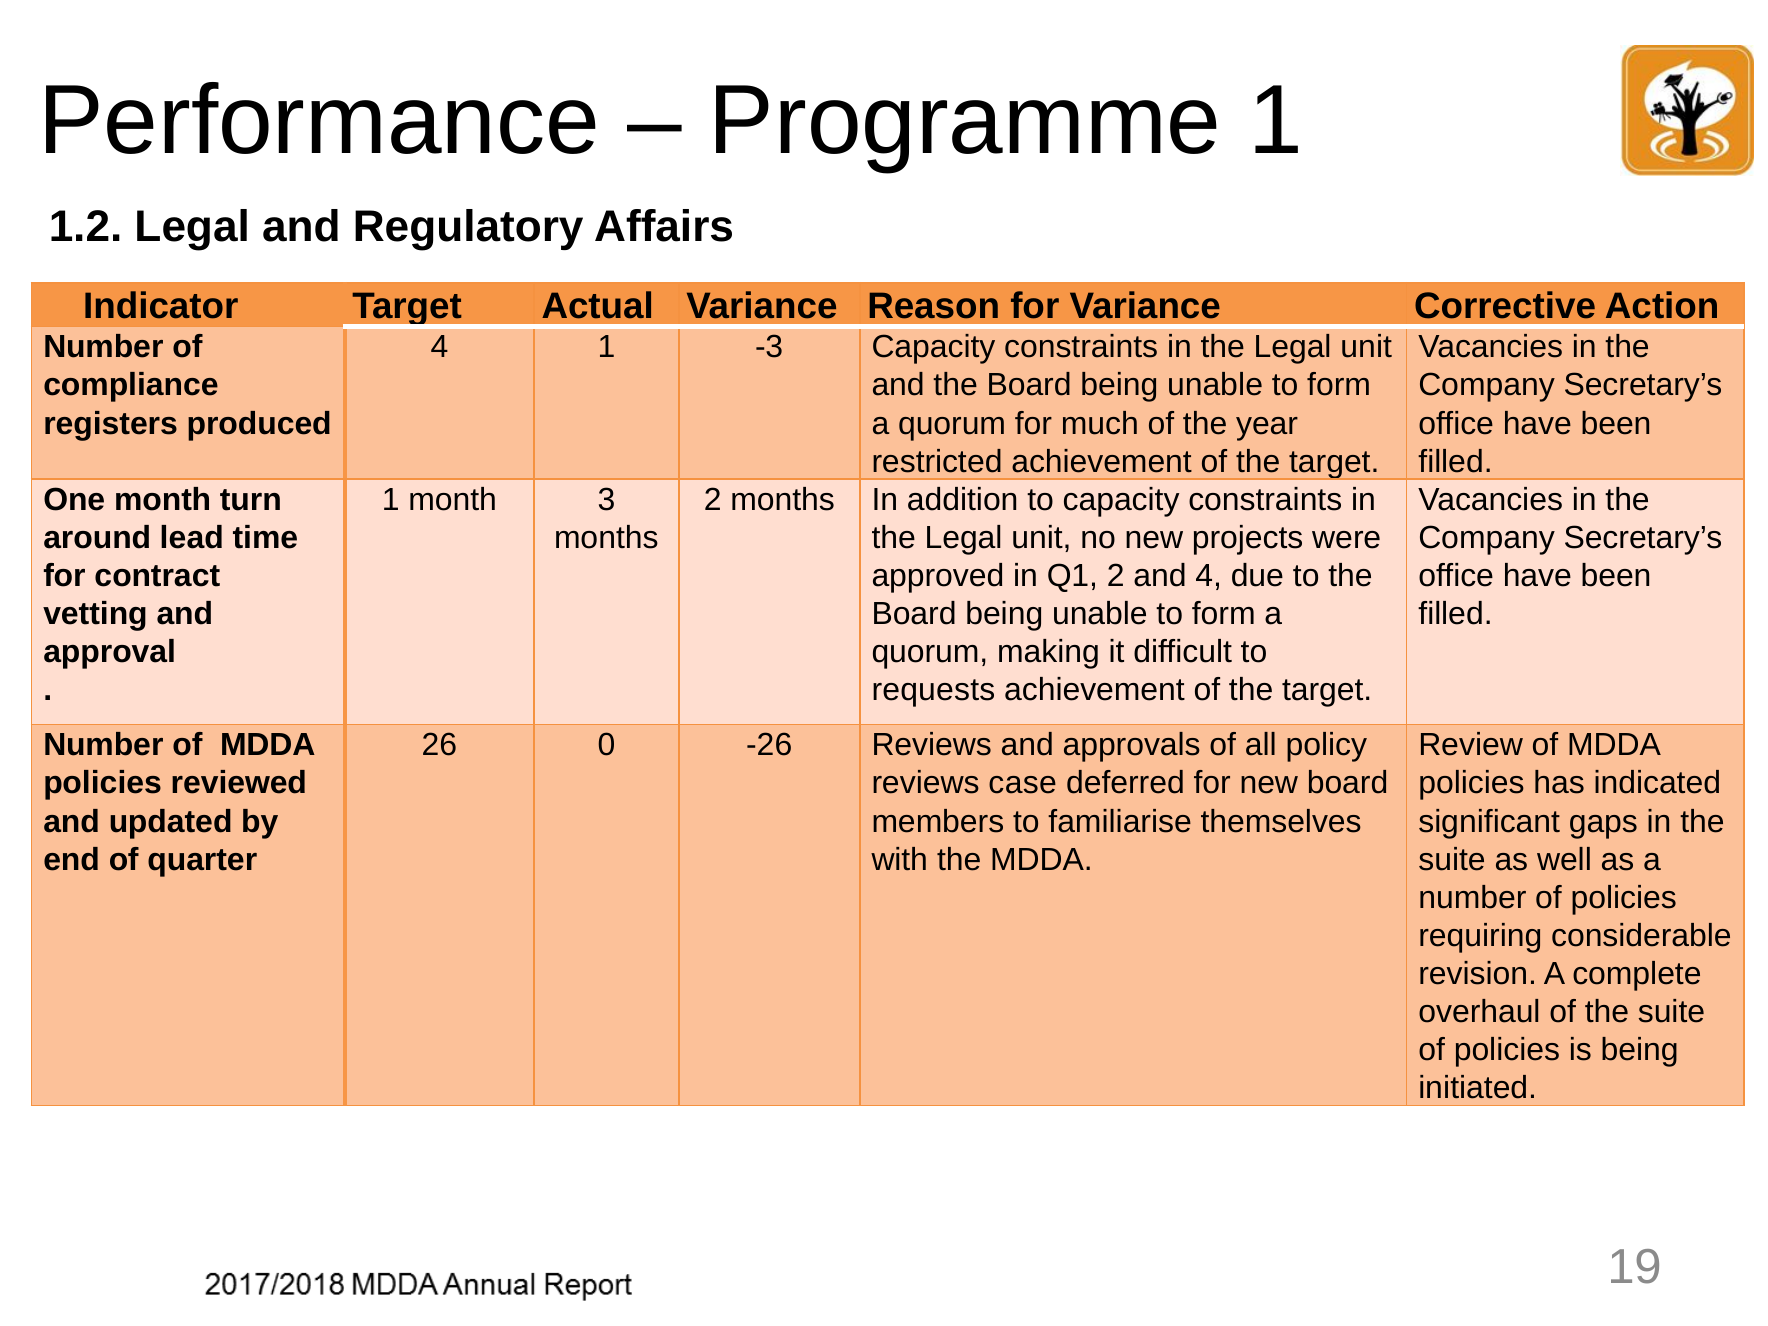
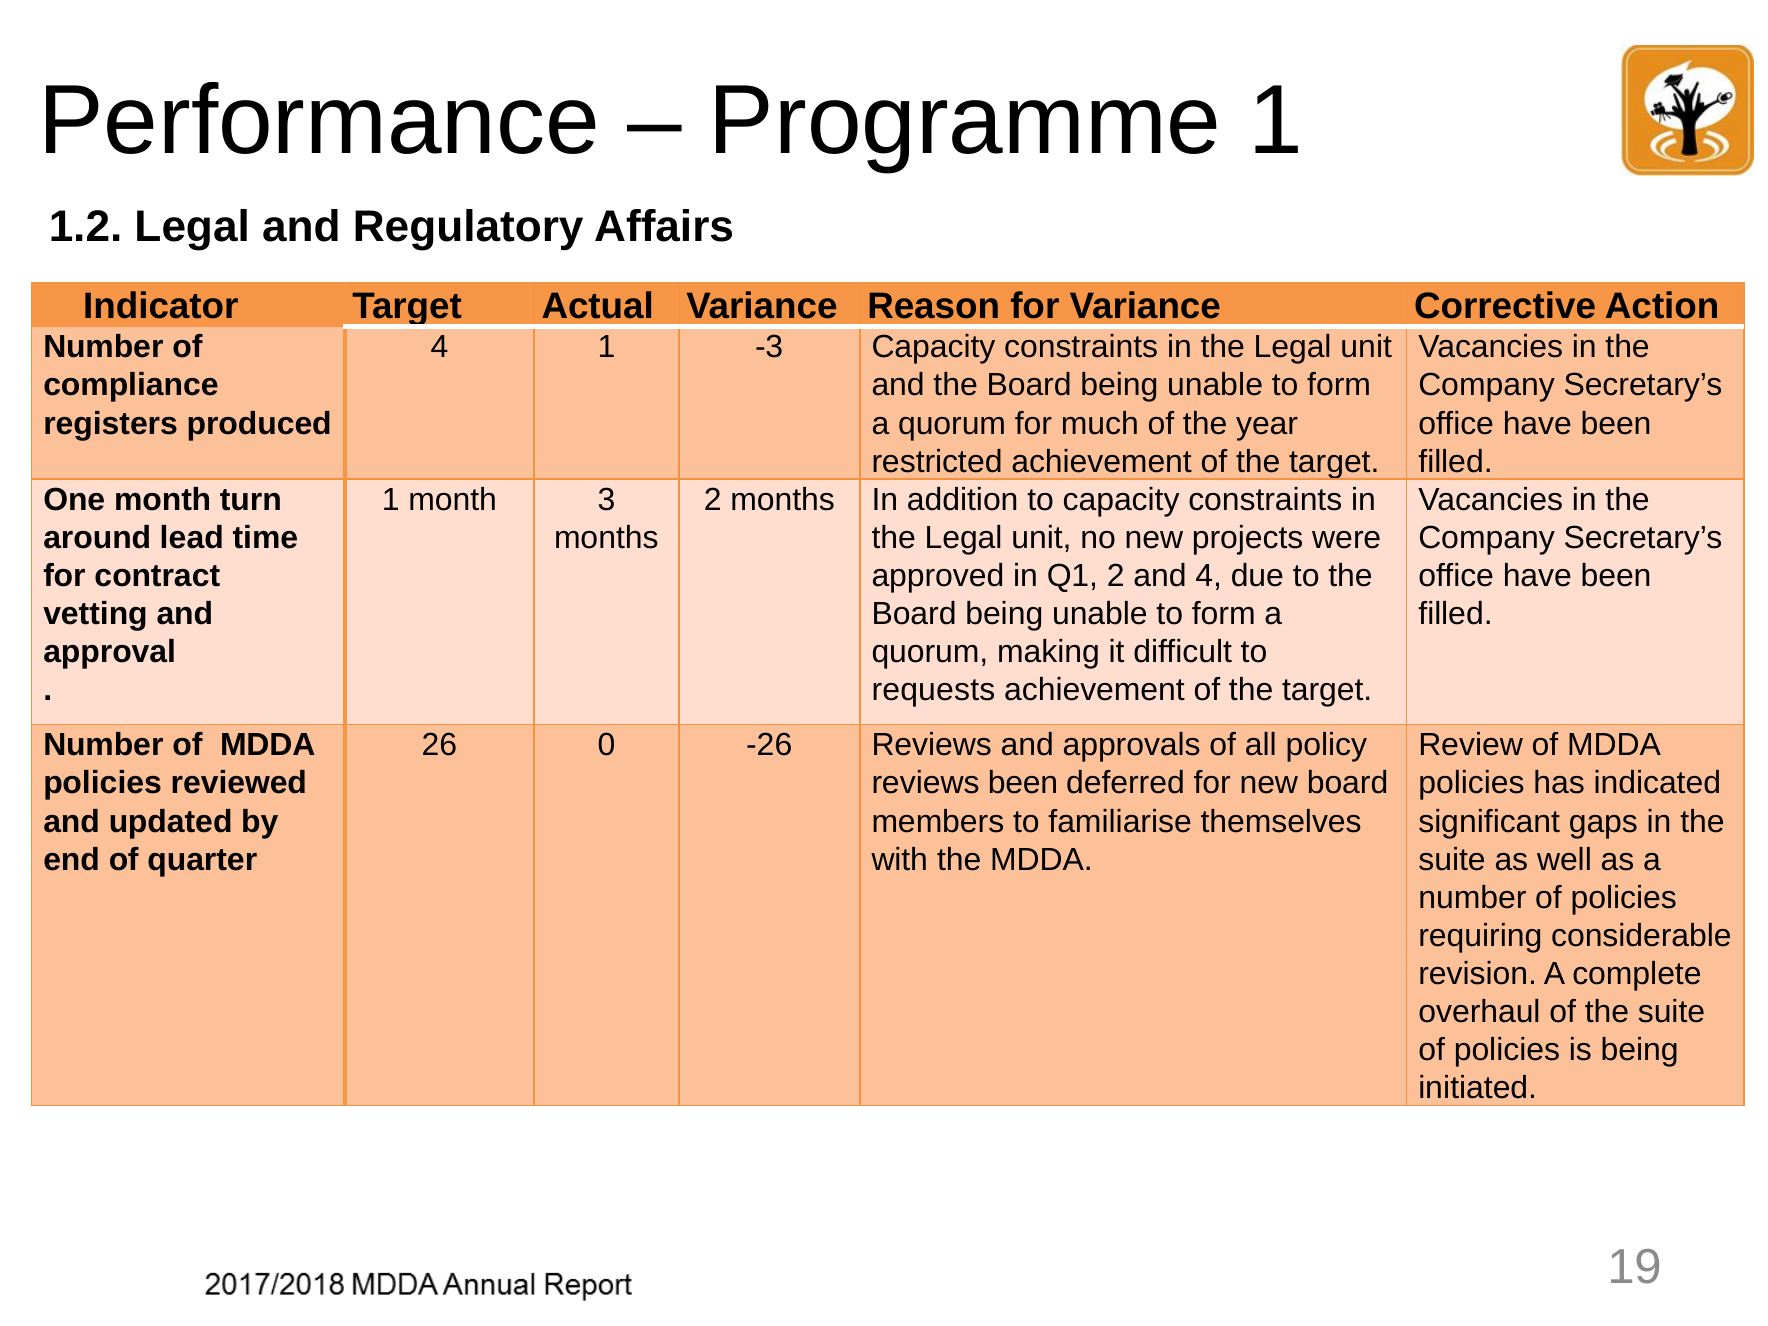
reviews case: case -> been (1023, 783)
